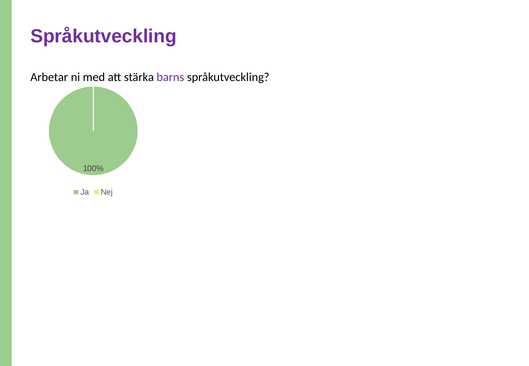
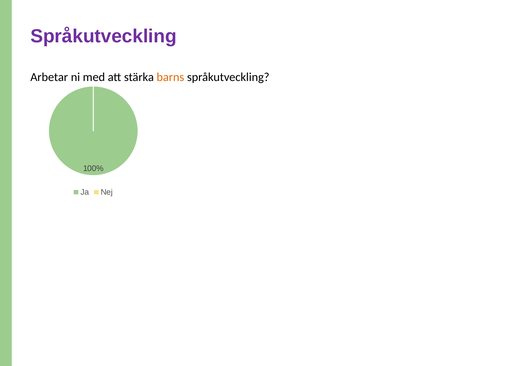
barns colour: purple -> orange (170, 77)
